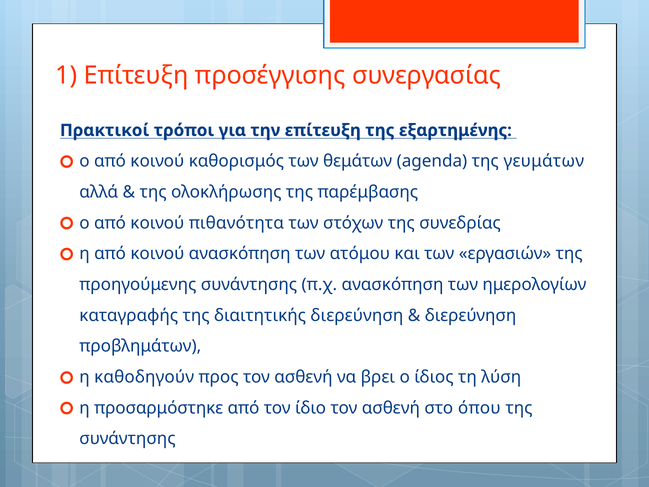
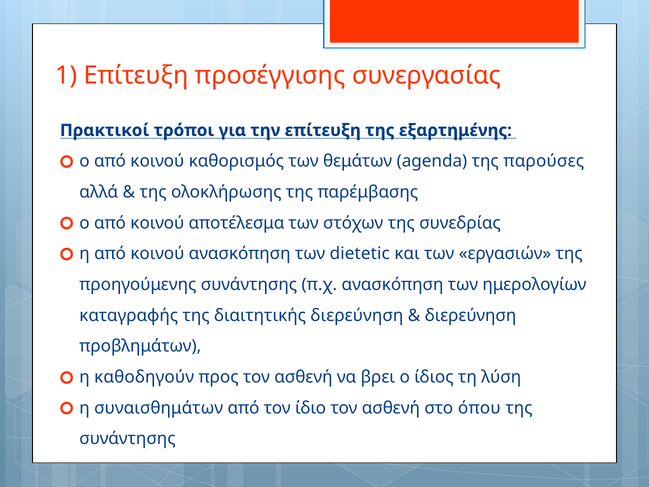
γευμάτων: γευμάτων -> παρούσες (544, 161)
πιθανότητα: πιθανότητα -> αποτέλεσμα (236, 223)
ατόμου: ατόμου -> dietetic (360, 254)
προσαρμόστηκε: προσαρμόστηκε -> συναισθημάτων (159, 408)
